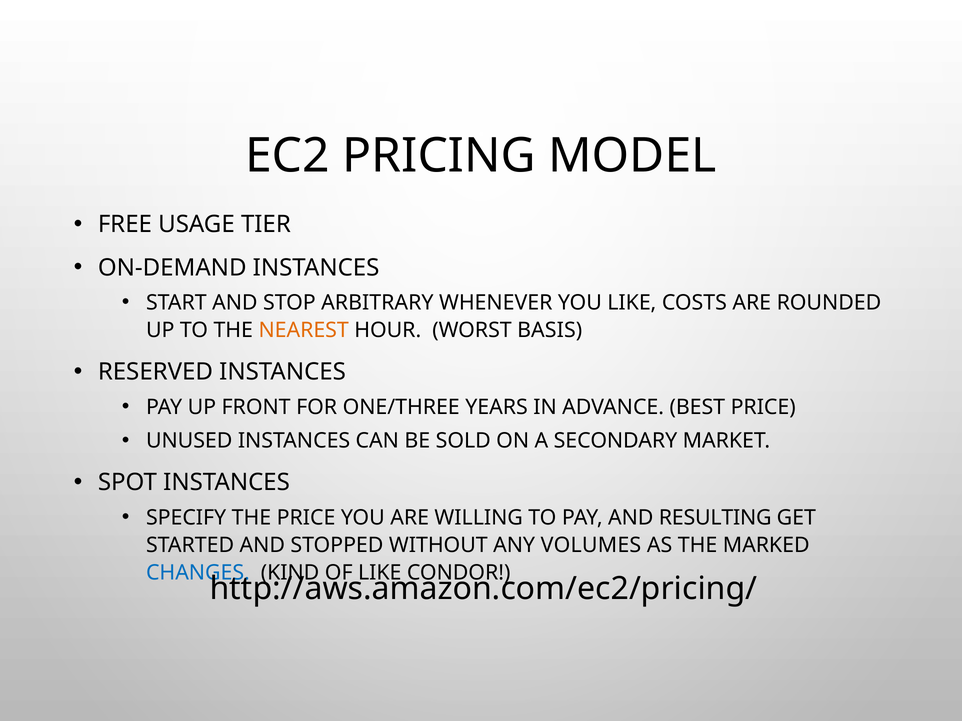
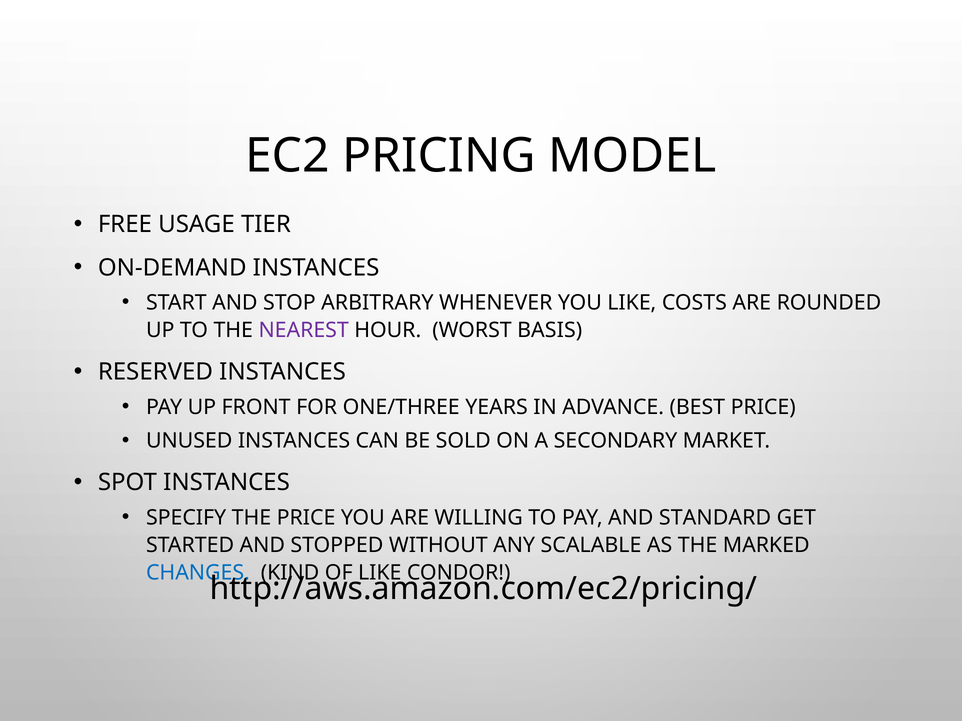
NEAREST colour: orange -> purple (304, 331)
RESULTING: RESULTING -> STANDARD (715, 518)
VOLUMES: VOLUMES -> SCALABLE (591, 546)
